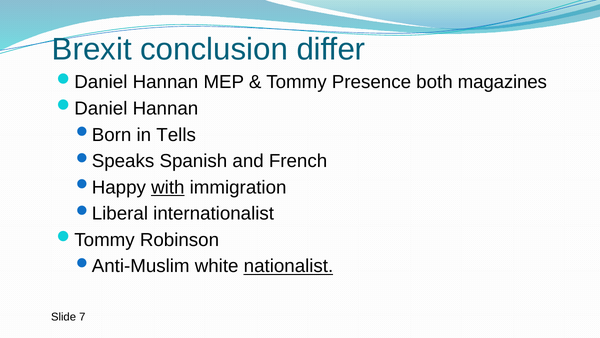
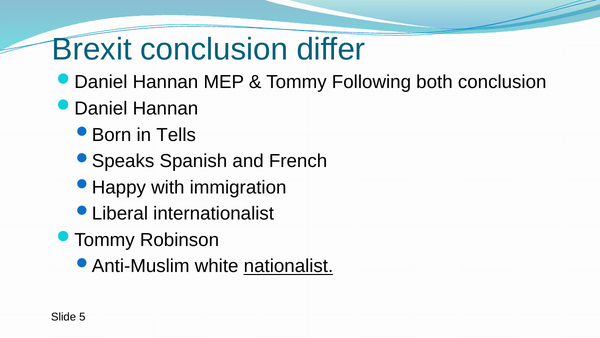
Presence: Presence -> Following (371, 82)
both magazines: magazines -> conclusion (502, 82)
with underline: present -> none (168, 187)
7: 7 -> 5 (82, 317)
